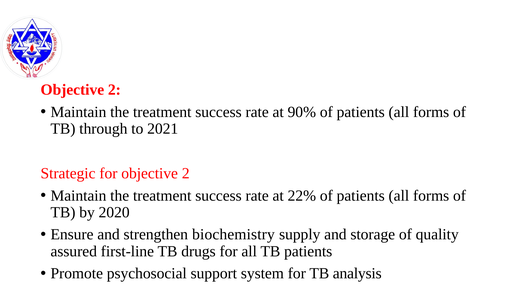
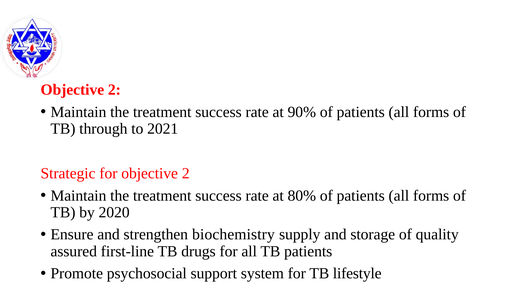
22%: 22% -> 80% (302, 196)
analysis: analysis -> lifestyle (357, 274)
